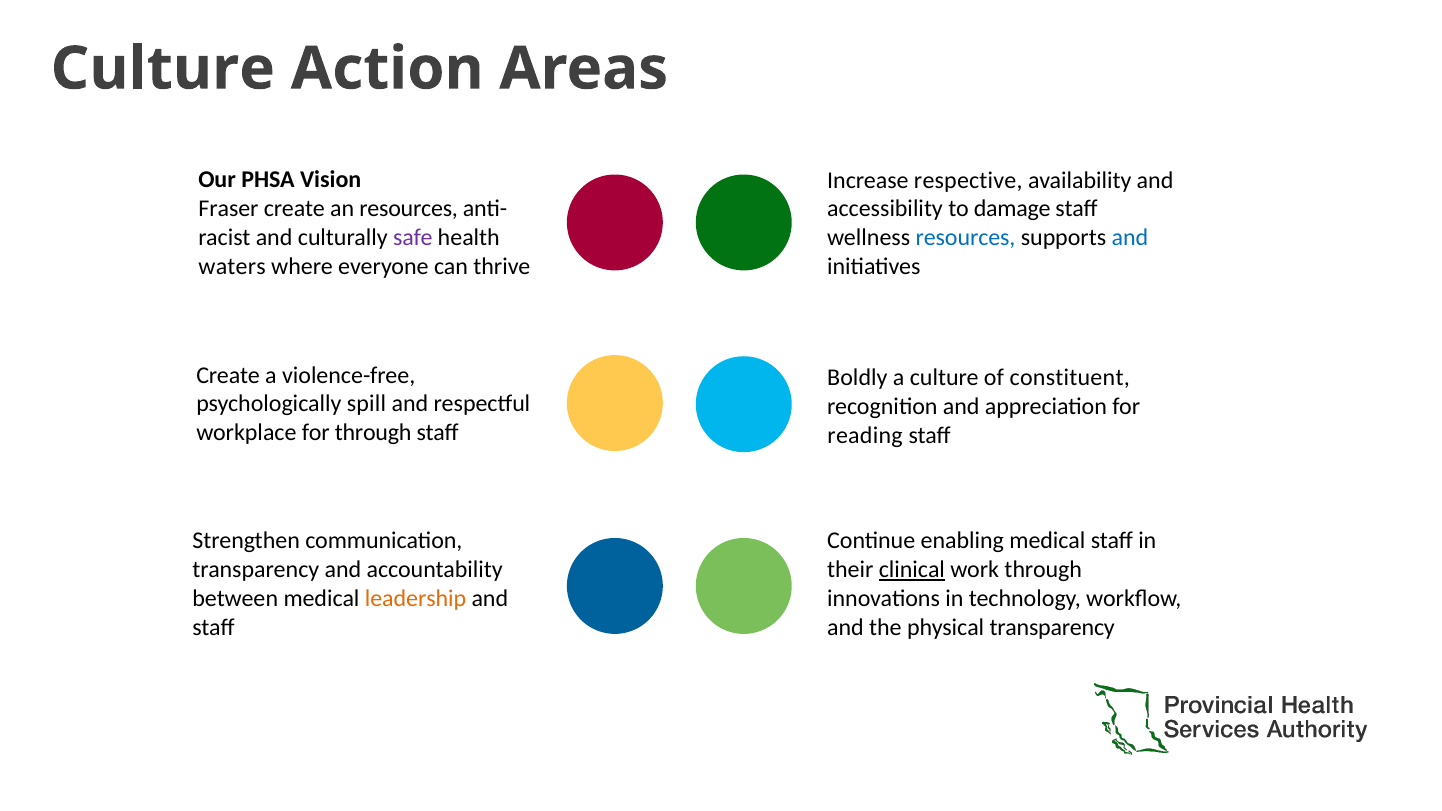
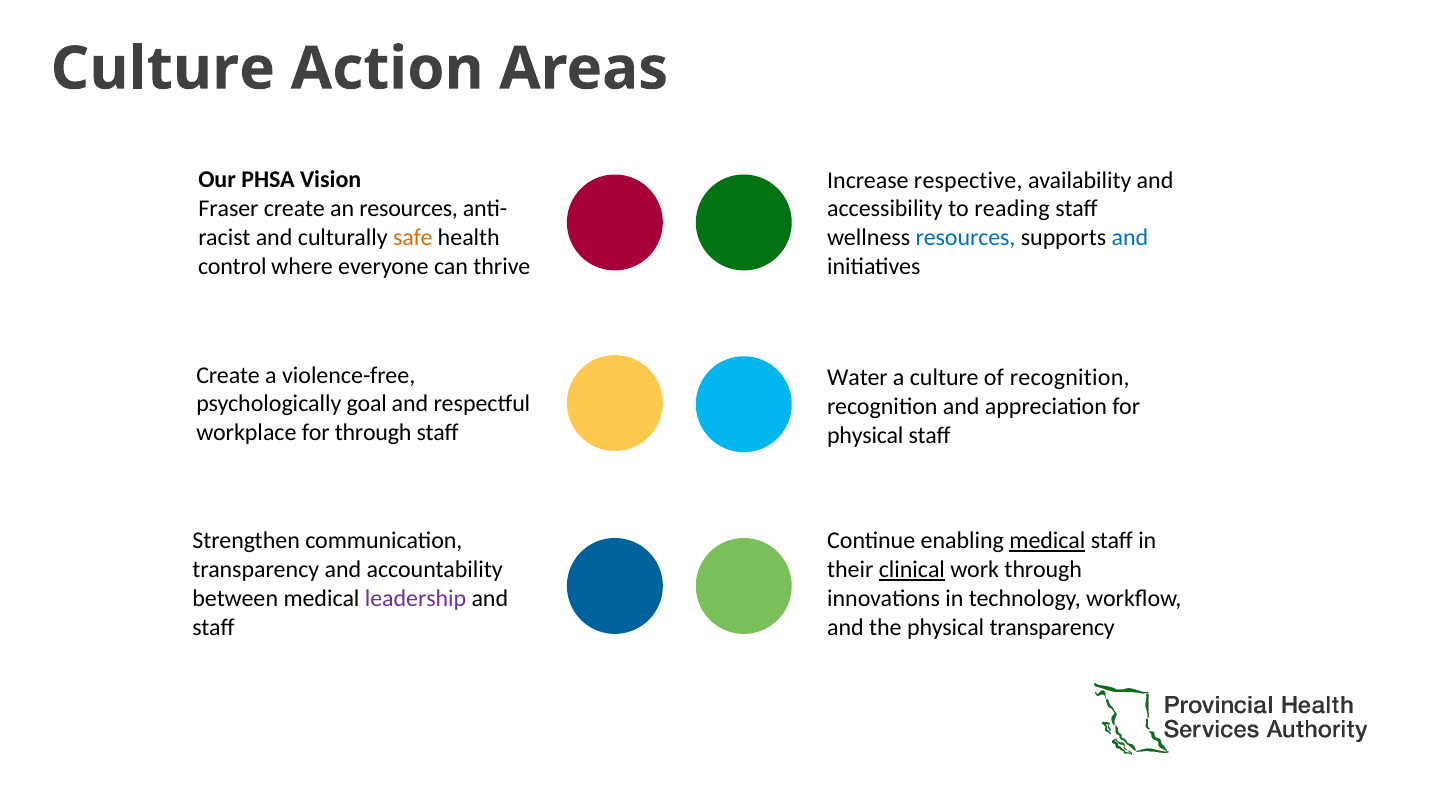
damage: damage -> reading (1012, 209)
safe colour: purple -> orange (413, 238)
waters: waters -> control (232, 267)
Boldly: Boldly -> Water (857, 378)
of constituent: constituent -> recognition (1070, 378)
spill: spill -> goal (367, 404)
reading: reading -> physical (865, 435)
medical underline: none -> present (1047, 541)
leadership colour: orange -> purple (416, 598)
